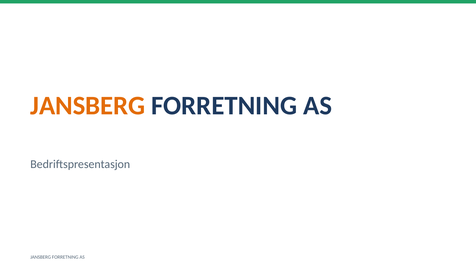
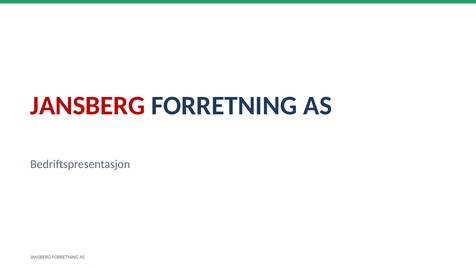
JANSBERG colour: orange -> red (88, 106)
